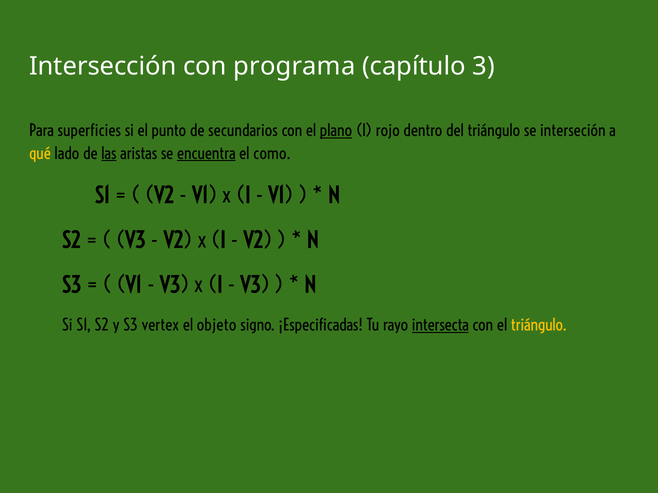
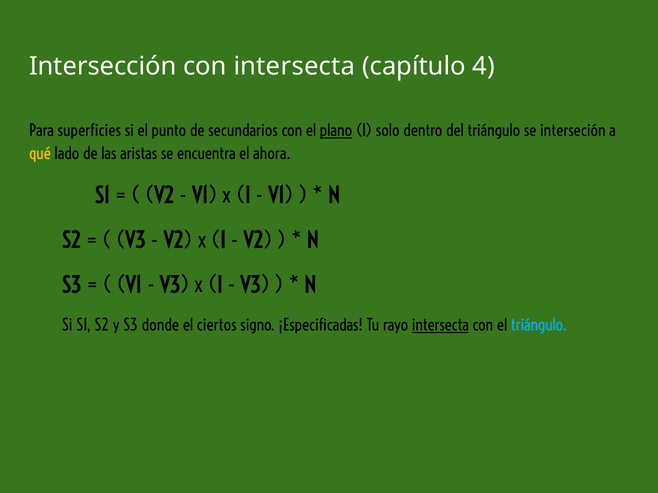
con programa: programa -> intersecta (294, 66)
3: 3 -> 4 (484, 66)
rojo: rojo -> solo (388, 131)
las underline: present -> none (109, 154)
encuentra underline: present -> none (206, 154)
como: como -> ahora (272, 154)
vertex: vertex -> donde (160, 326)
objeto: objeto -> ciertos (217, 326)
triángulo colour: yellow -> light blue (539, 326)
